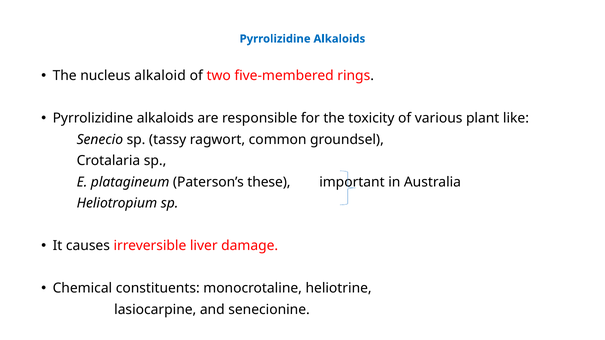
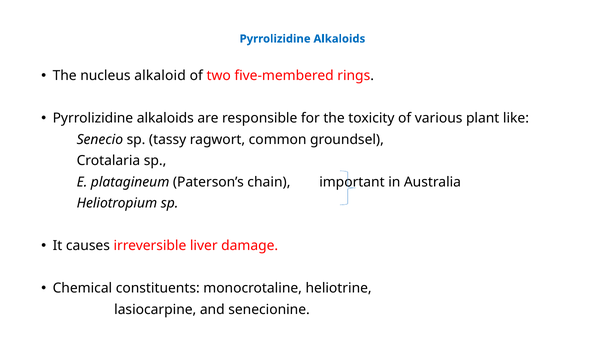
these: these -> chain (269, 182)
